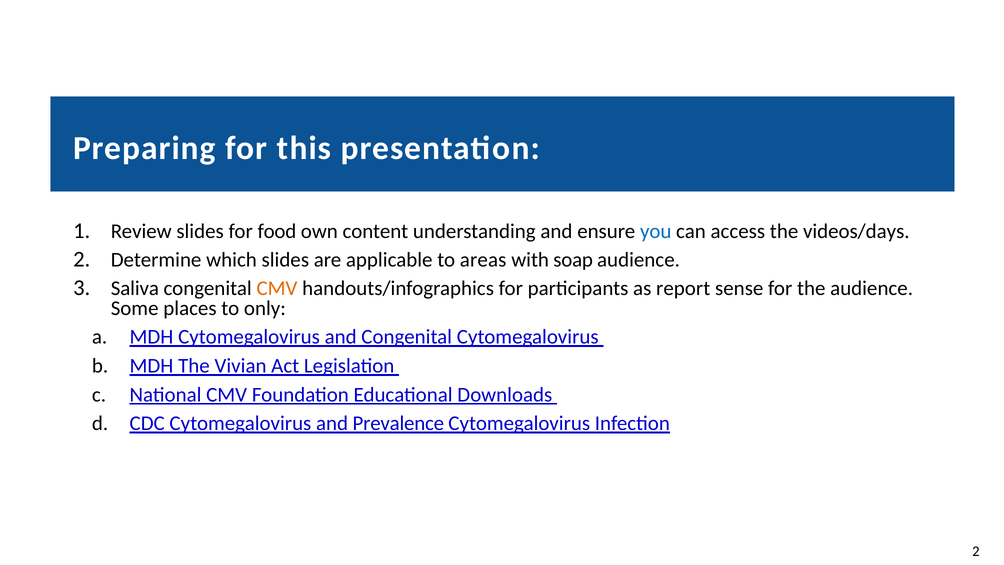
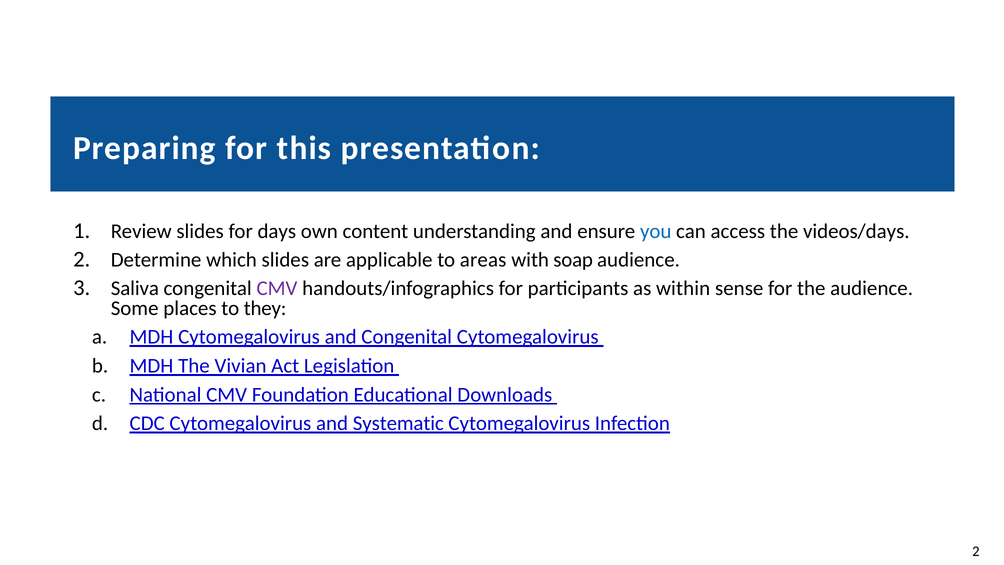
food: food -> days (277, 231)
CMV colour: orange -> purple (277, 288)
report: report -> within (683, 288)
only: only -> they (265, 308)
Prevalence: Prevalence -> Systematic (398, 423)
